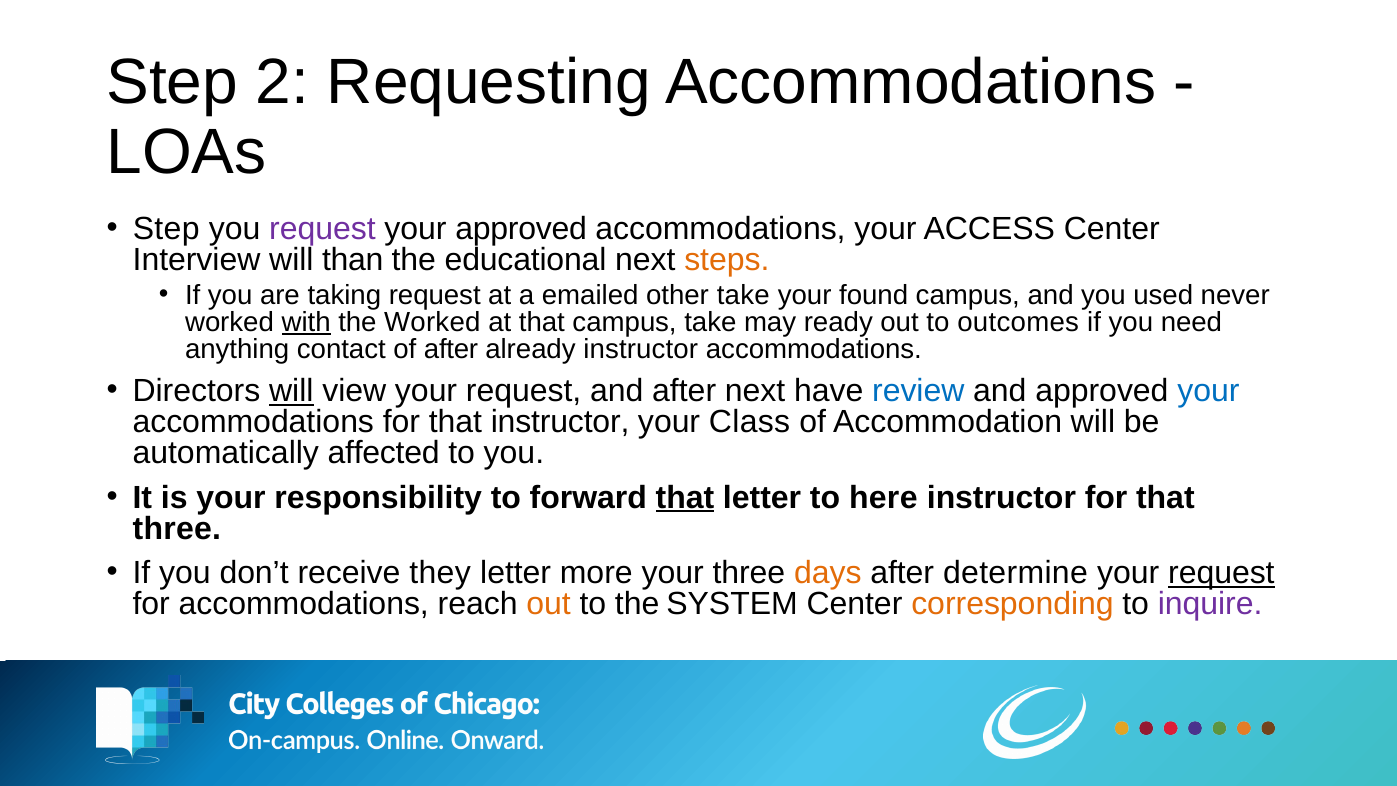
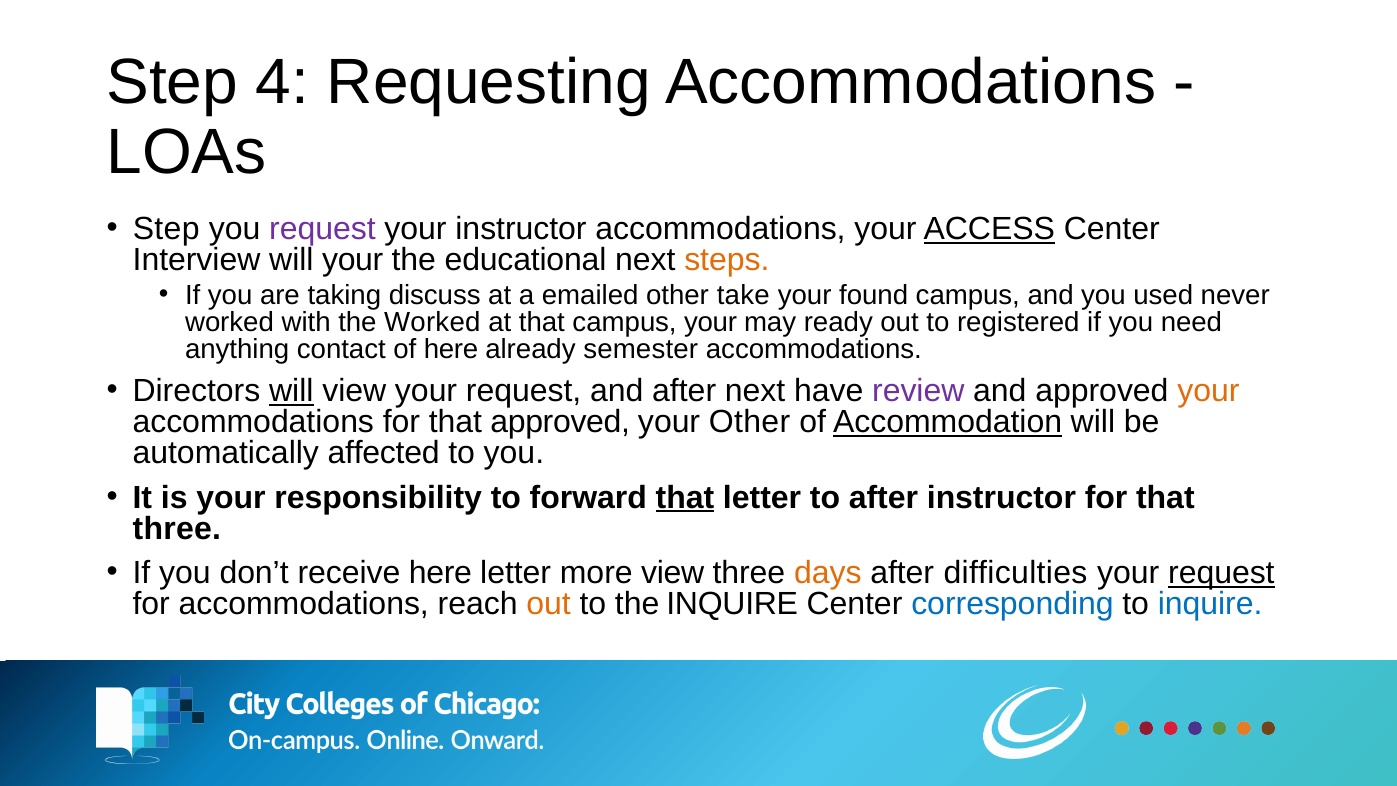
2: 2 -> 4 (282, 83)
your approved: approved -> instructor (521, 229)
ACCESS underline: none -> present (989, 229)
will than: than -> your (353, 260)
taking request: request -> discuss (435, 296)
with underline: present -> none (306, 322)
campus take: take -> your (711, 322)
outcomes: outcomes -> registered (1018, 322)
of after: after -> here (451, 349)
already instructor: instructor -> semester (641, 349)
review colour: blue -> purple (918, 391)
your colour: blue -> orange (1208, 391)
that instructor: instructor -> approved (560, 422)
your Class: Class -> Other (750, 422)
Accommodation underline: none -> present (948, 422)
to here: here -> after (883, 497)
receive they: they -> here (440, 573)
more your: your -> view (673, 573)
determine: determine -> difficulties (1015, 573)
the SYSTEM: SYSTEM -> INQUIRE (732, 604)
corresponding colour: orange -> blue (1012, 604)
inquire colour: purple -> blue (1210, 604)
